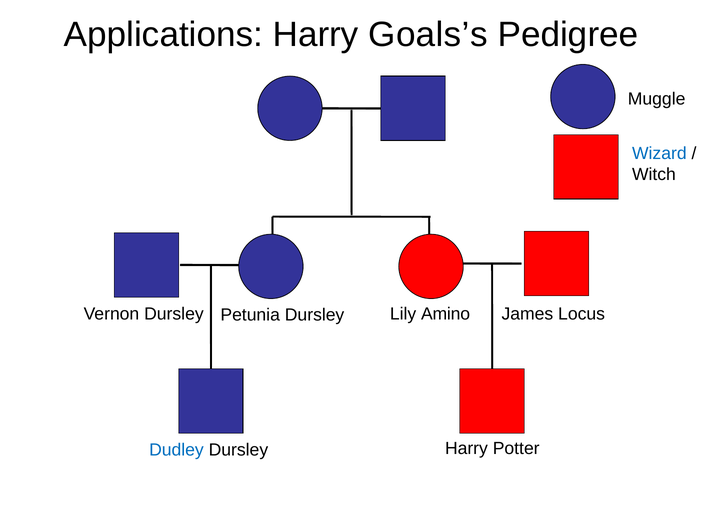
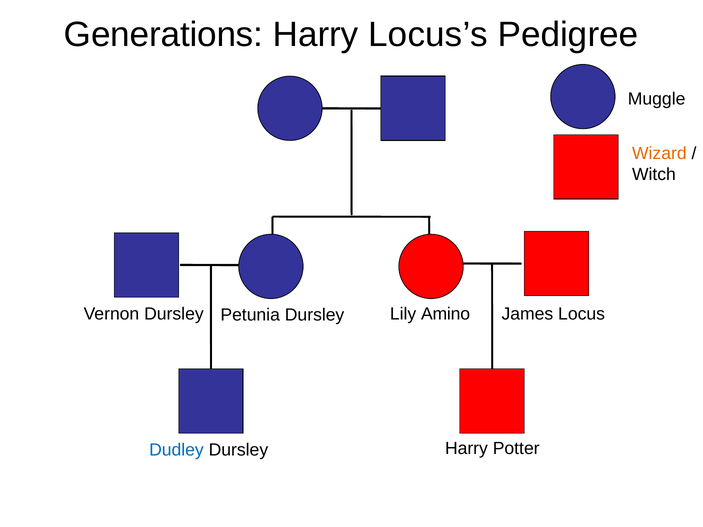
Applications: Applications -> Generations (164, 35)
Goals’s: Goals’s -> Locus’s (428, 35)
Wizard colour: blue -> orange (659, 154)
